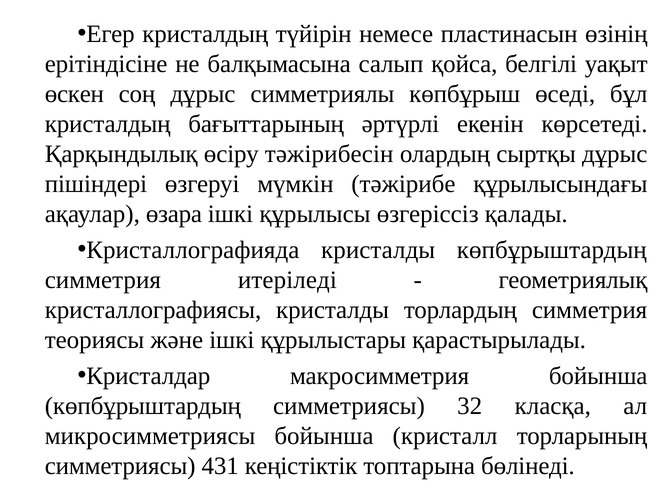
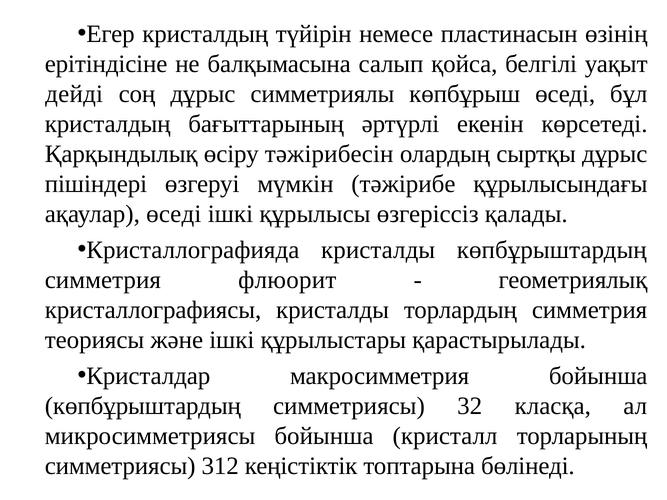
өскен: өскен -> дейді (74, 94)
ақаулар өзара: өзара -> өседі (174, 214)
итеріледі: итеріледі -> флюорит (287, 280)
431: 431 -> 312 (220, 466)
